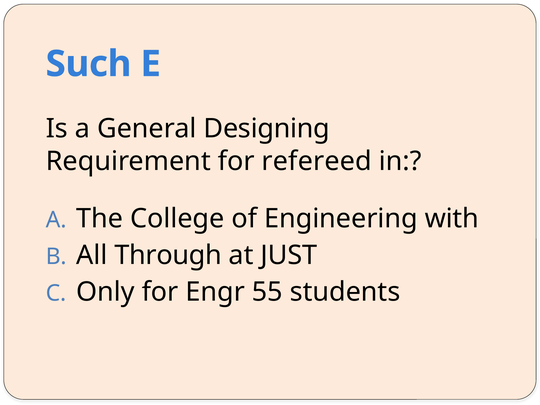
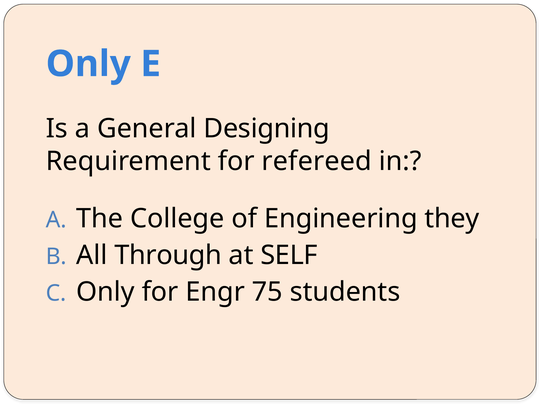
Such: Such -> Only (88, 64)
with: with -> they (452, 218)
JUST: JUST -> SELF (289, 255)
55: 55 -> 75 (267, 292)
